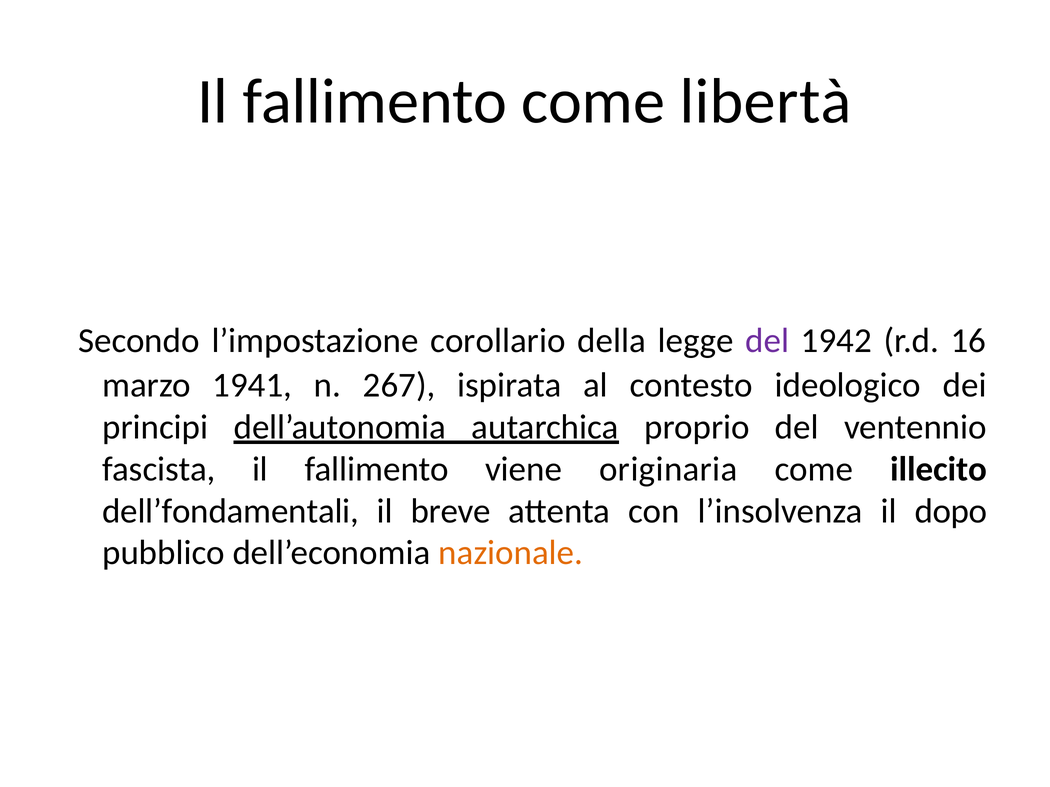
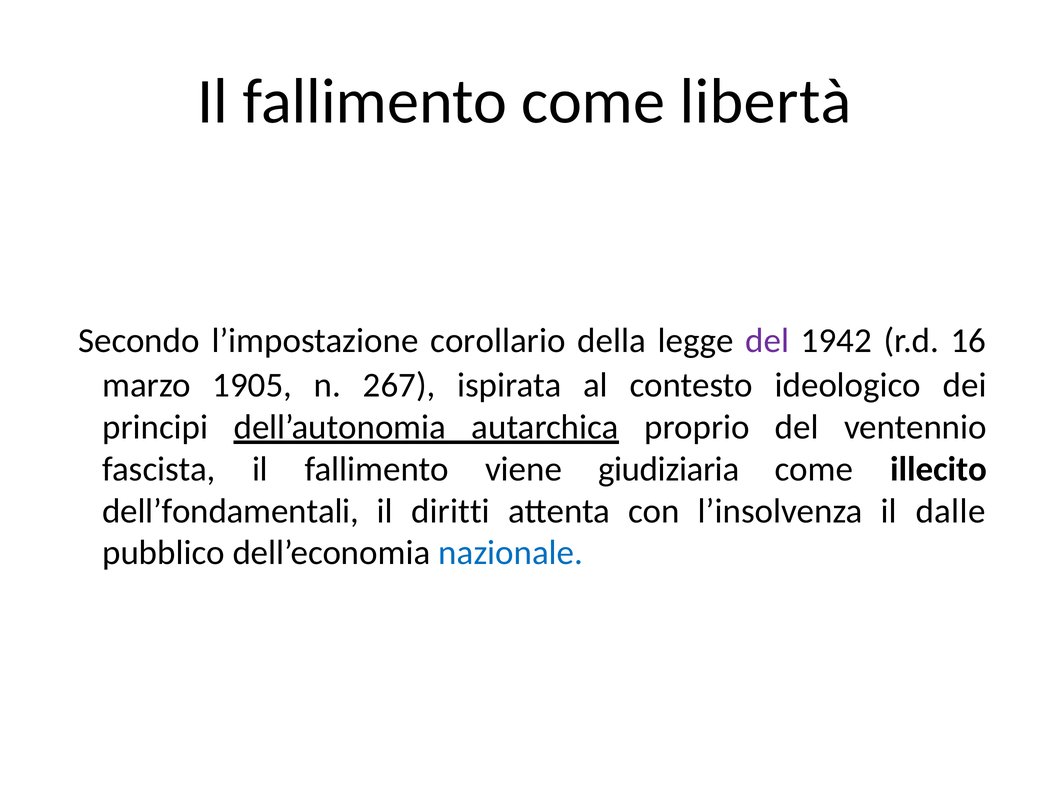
1941: 1941 -> 1905 (252, 385)
originaria: originaria -> giudiziaria (669, 469)
breve: breve -> diritti (451, 511)
dopo: dopo -> dalle (951, 511)
nazionale colour: orange -> blue (511, 553)
